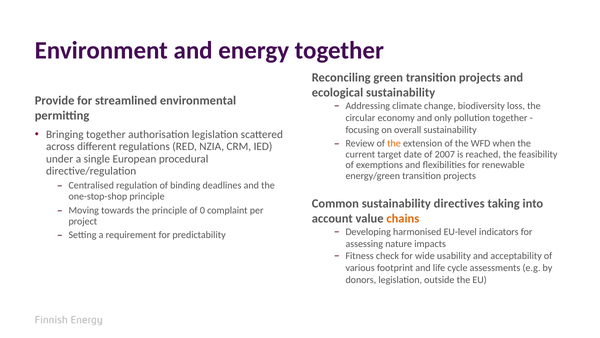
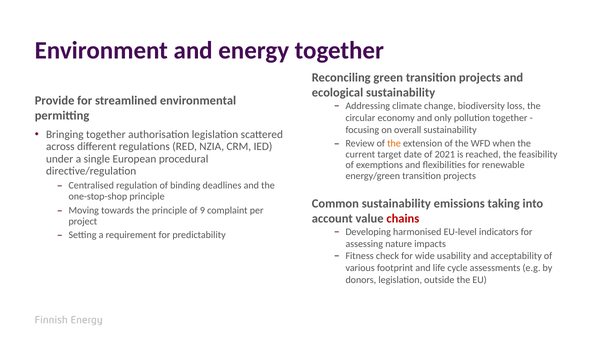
2007: 2007 -> 2021 (445, 154)
directives: directives -> emissions (459, 203)
0: 0 -> 9 (202, 210)
chains colour: orange -> red (403, 218)
